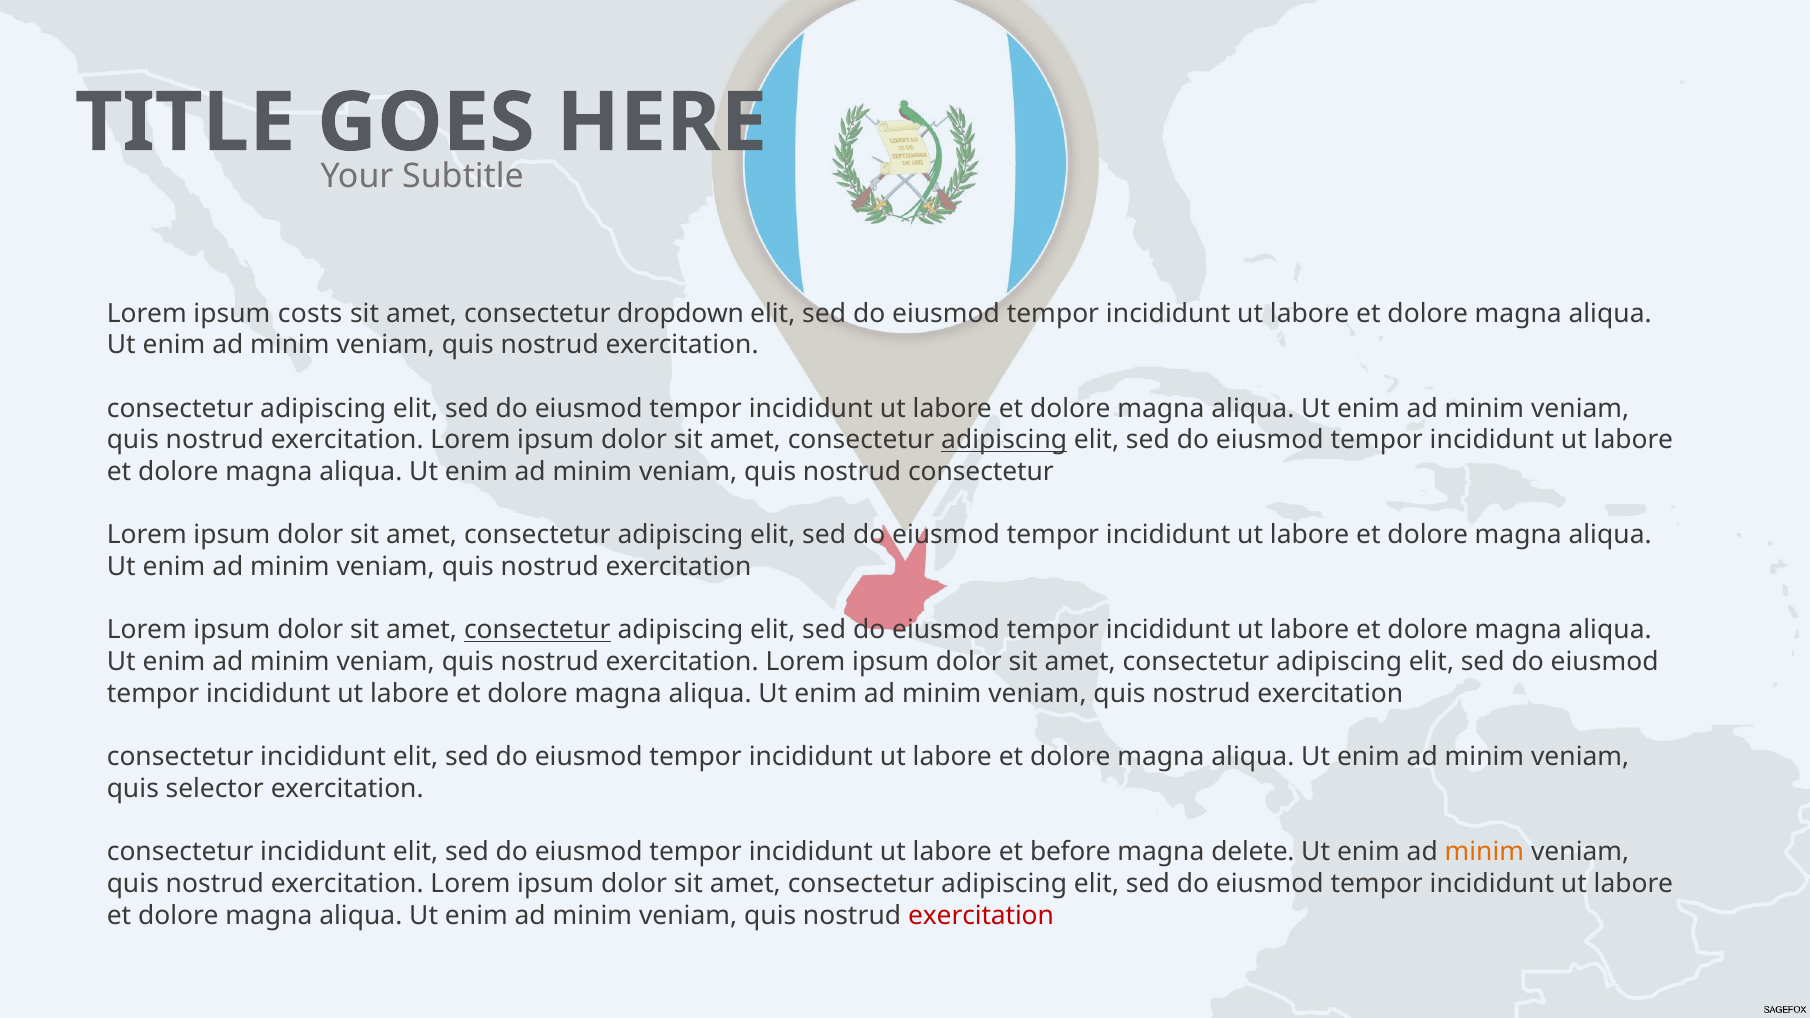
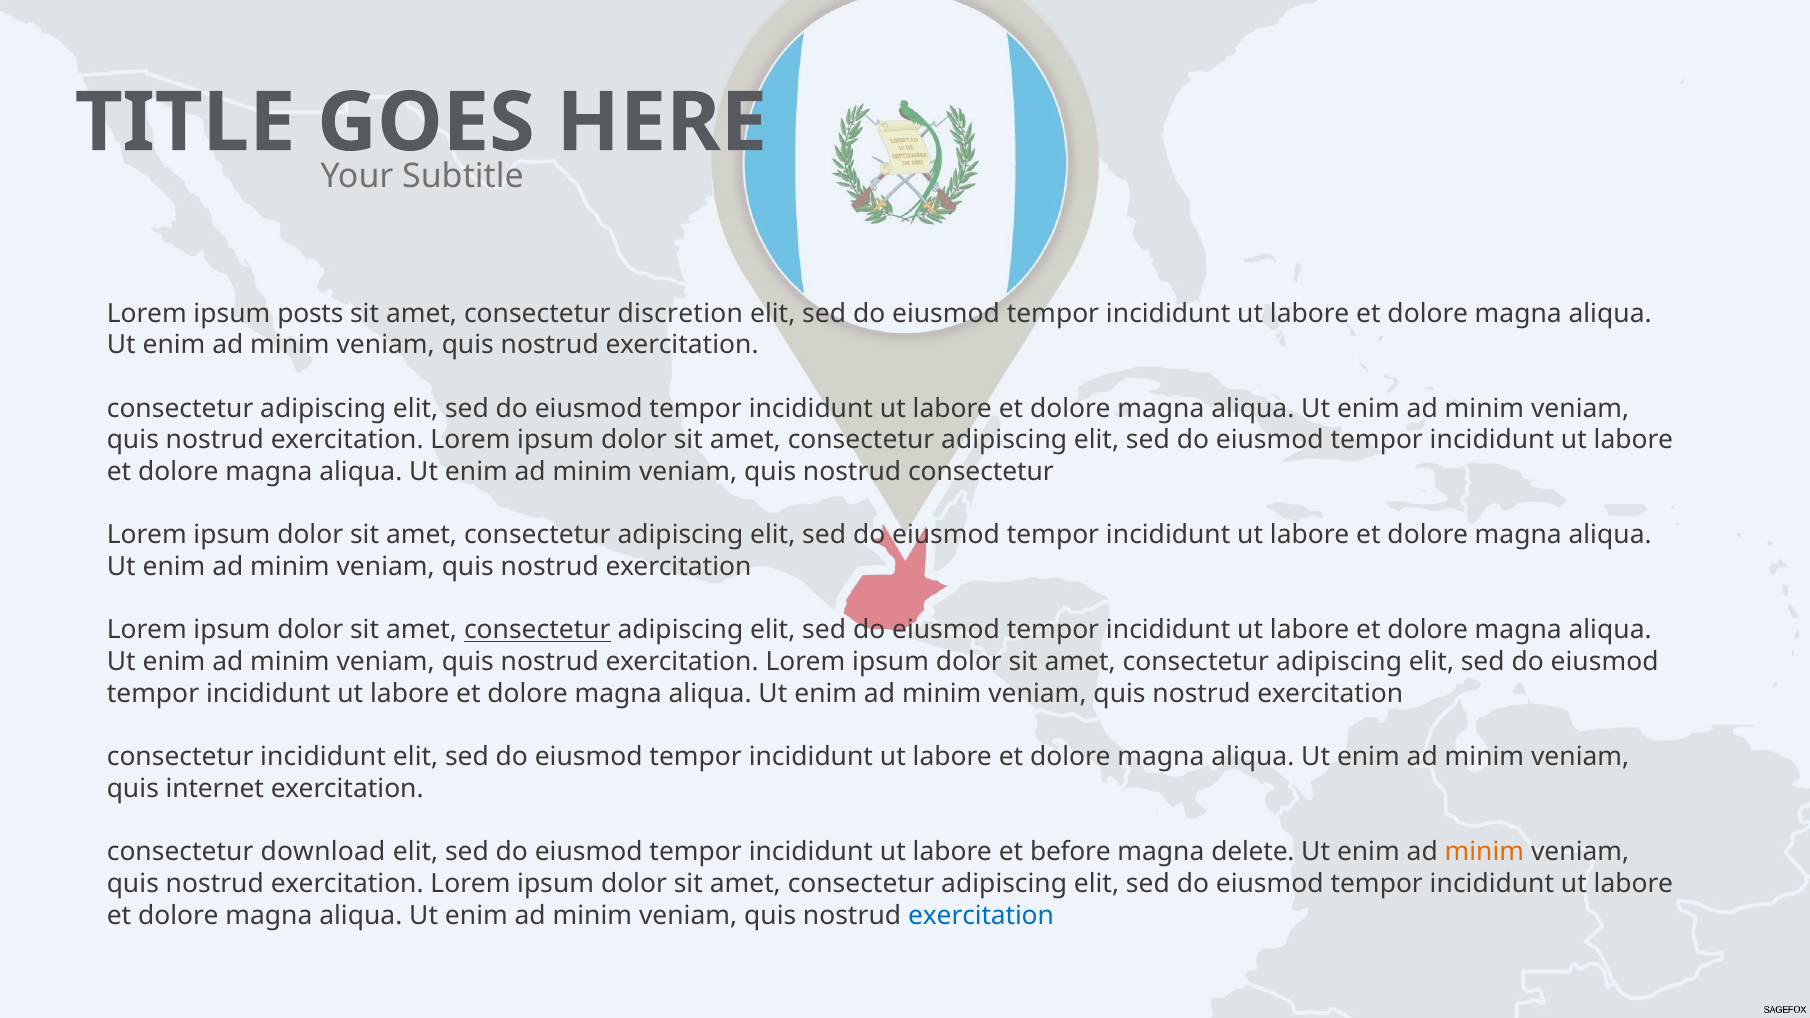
costs: costs -> posts (310, 313)
dropdown: dropdown -> discretion (680, 313)
adipiscing underline: present -> none (1004, 440)
selector: selector -> internet (215, 789)
incididunt: incididunt -> download (323, 852)
exercitation colour: red -> blue (981, 916)
